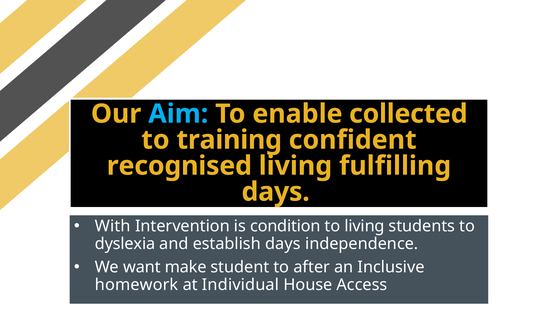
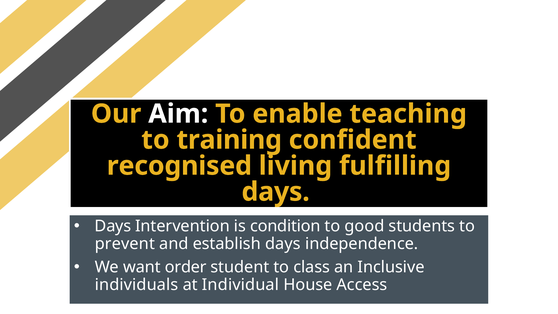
Aim colour: light blue -> white (178, 114)
collected: collected -> teaching (408, 114)
With: With -> Days (113, 226)
to living: living -> good (364, 226)
dyslexia: dyslexia -> prevent (125, 244)
make: make -> order (186, 267)
after: after -> class (312, 267)
homework: homework -> individuals (137, 285)
